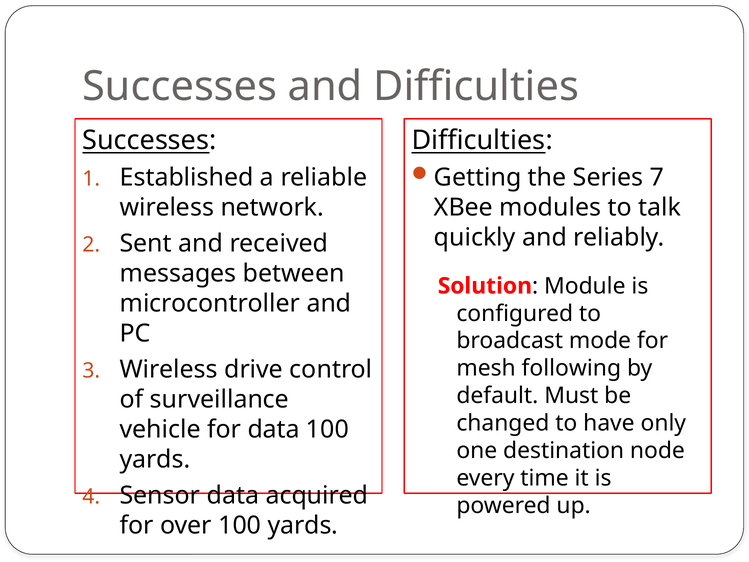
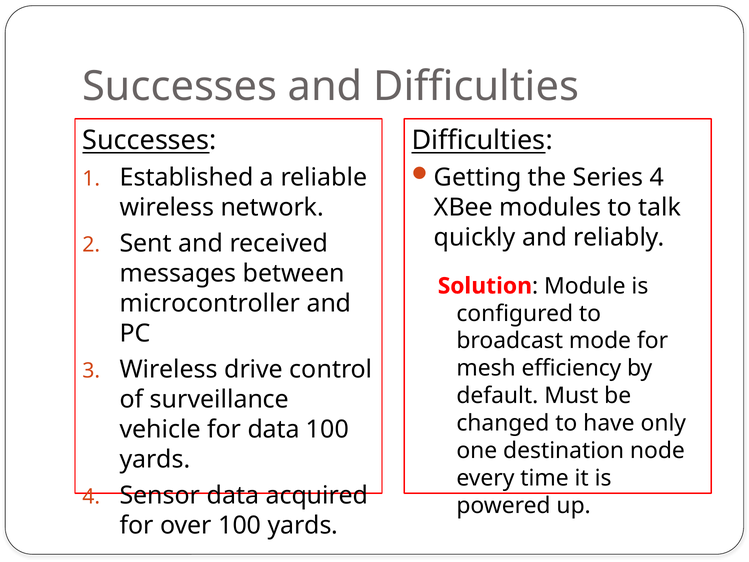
Series 7: 7 -> 4 (657, 178)
following: following -> efficiency (571, 368)
